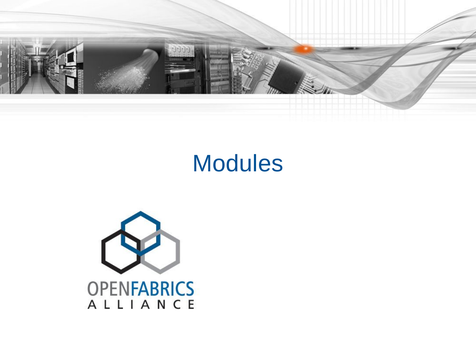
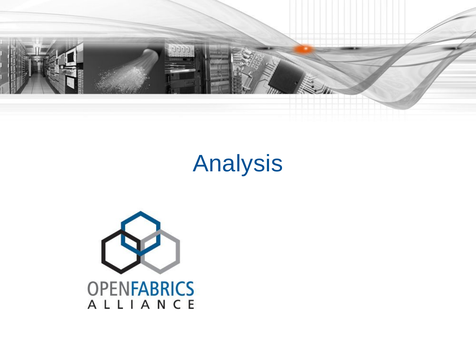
Modules: Modules -> Analysis (238, 164)
